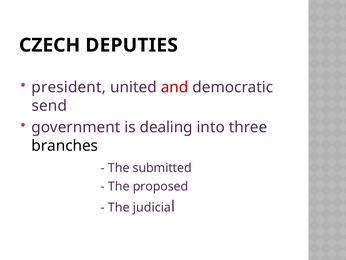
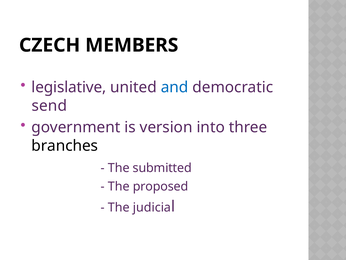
DEPUTIES: DEPUTIES -> MEMBERS (132, 45)
president: president -> legislative (69, 87)
and colour: red -> blue (175, 87)
dealing: dealing -> version (166, 127)
